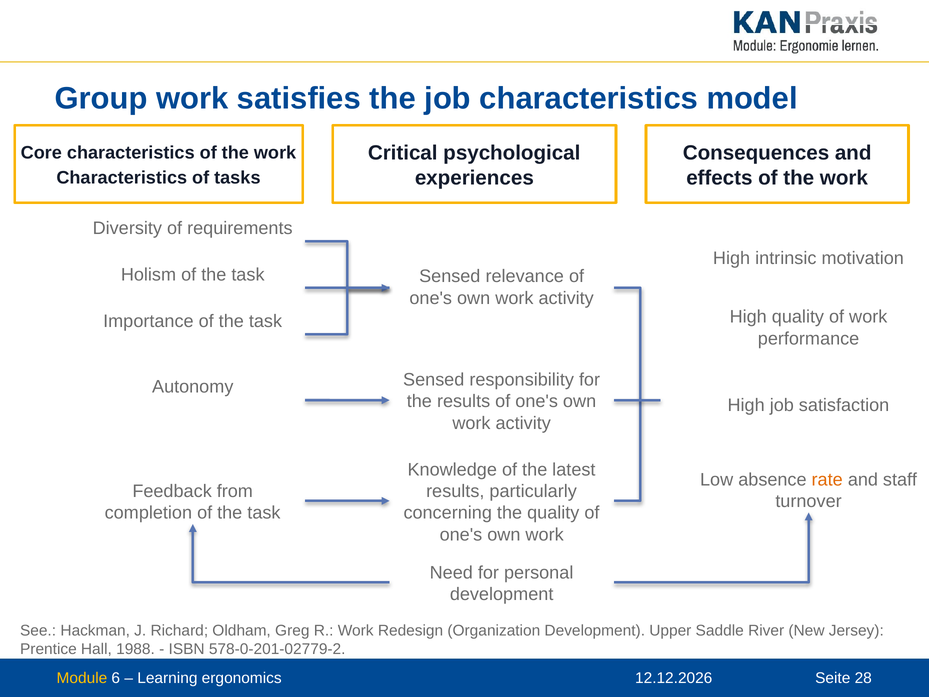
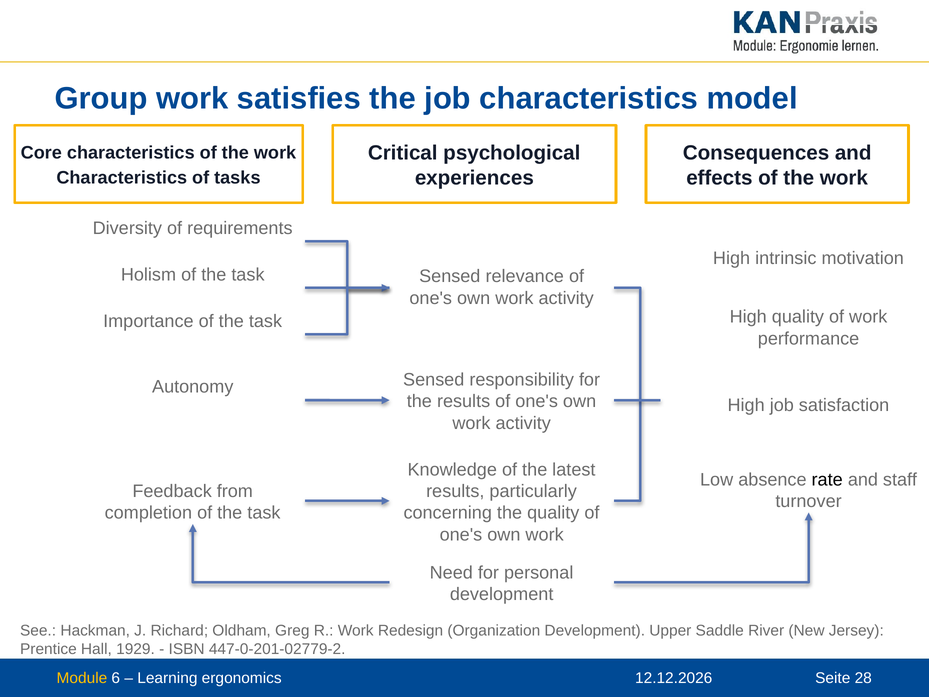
rate colour: orange -> black (827, 479)
1988: 1988 -> 1929 (135, 649)
578-0-201-02779-2: 578-0-201-02779-2 -> 447-0-201-02779-2 (277, 649)
